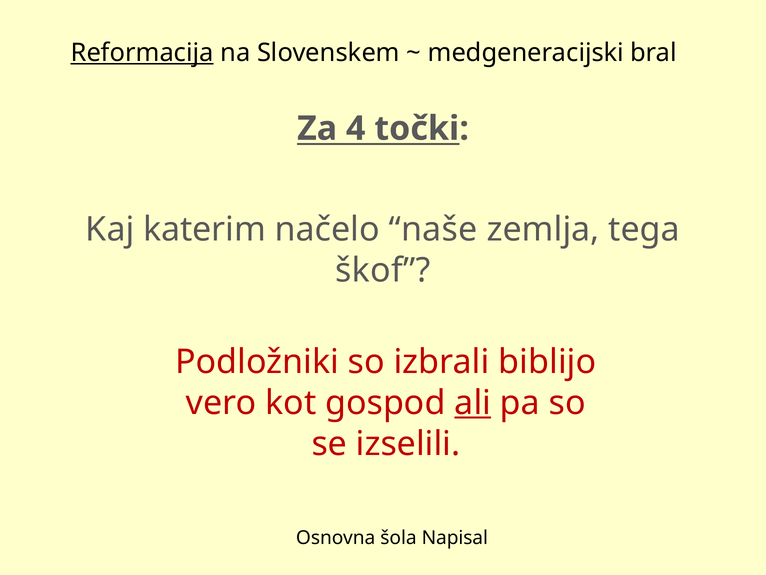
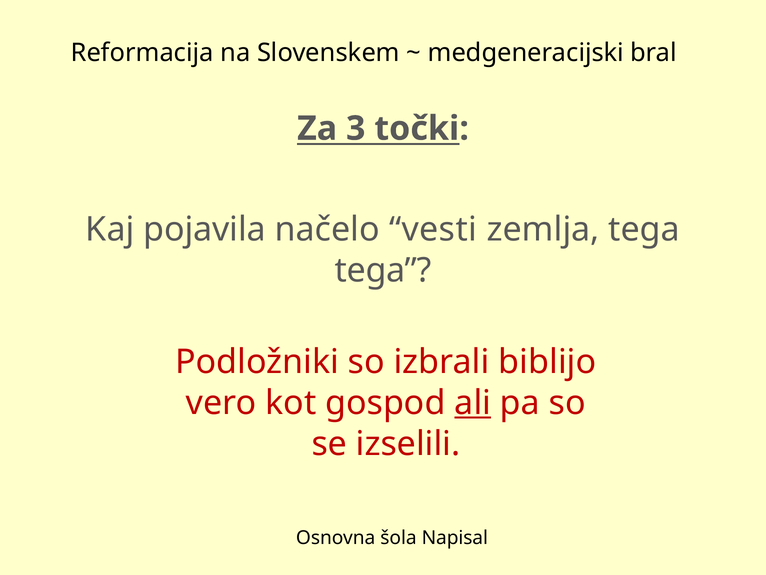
Reformacija underline: present -> none (142, 53)
4: 4 -> 3 (356, 128)
katerim: katerim -> pojavila (205, 229)
naše: naše -> vesti (433, 229)
škof: škof -> tega (383, 270)
